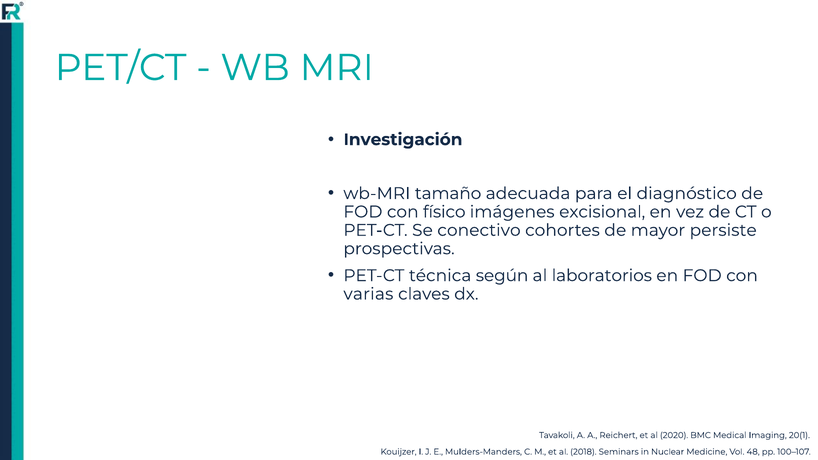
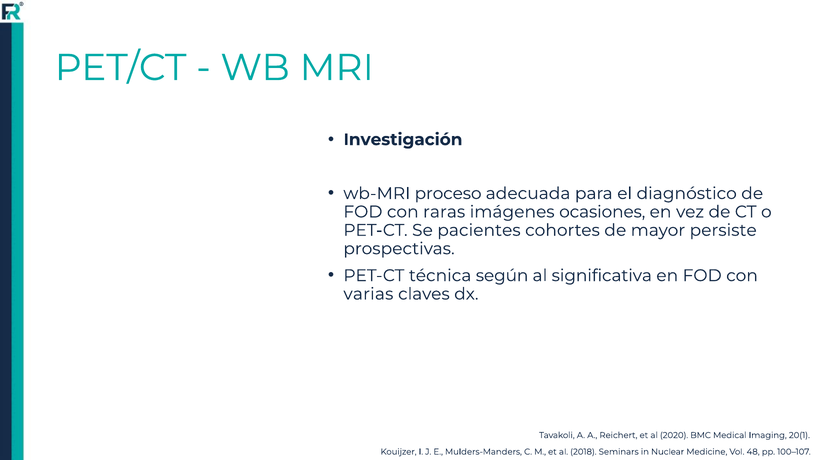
tamaño: tamaño -> proceso (448, 193)
físico: físico -> raras (444, 212)
excisional: excisional -> ocasiones (602, 212)
conectivo: conectivo -> pacientes (479, 230)
laboratorios: laboratorios -> significativa (602, 276)
